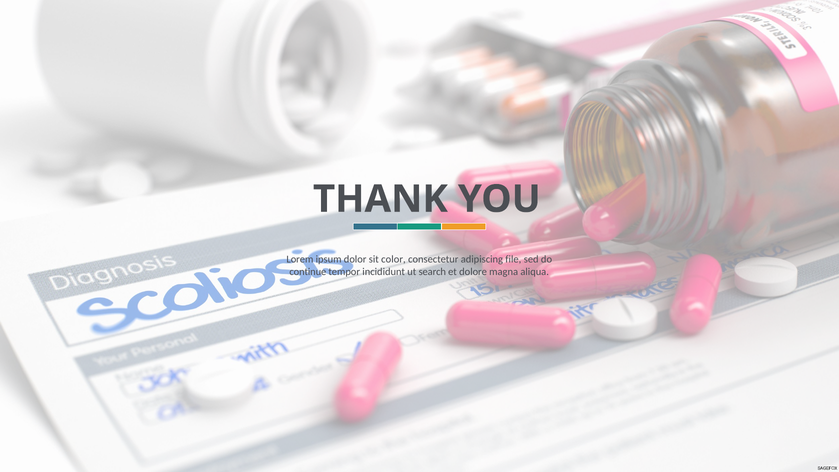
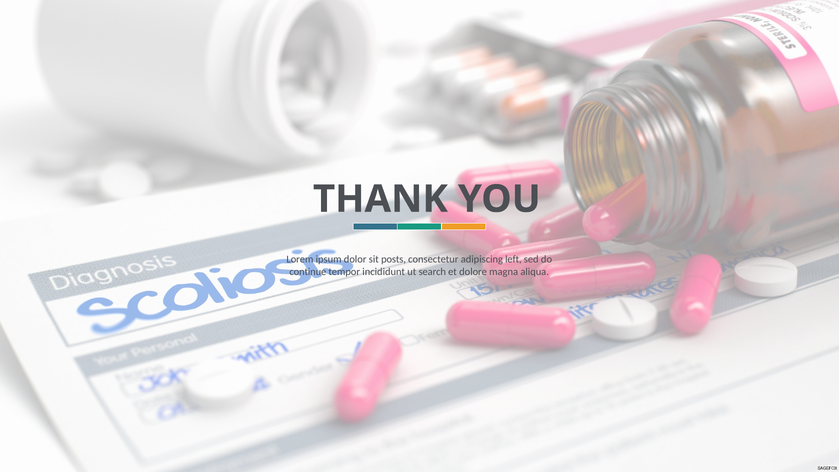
color: color -> posts (394, 259)
file: file -> left (513, 259)
